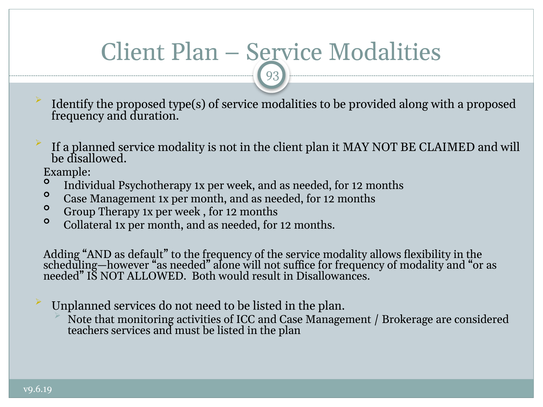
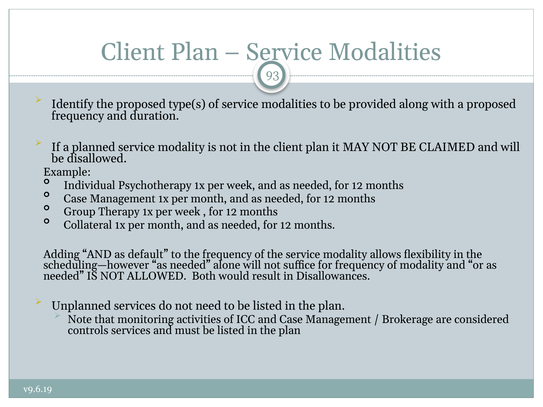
teachers: teachers -> controls (88, 331)
